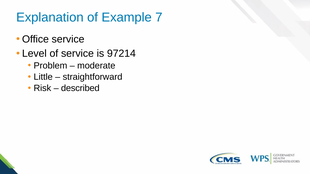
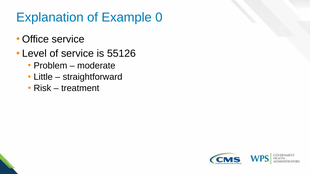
7: 7 -> 0 (159, 17)
97214: 97214 -> 55126 (121, 54)
described: described -> treatment (80, 88)
